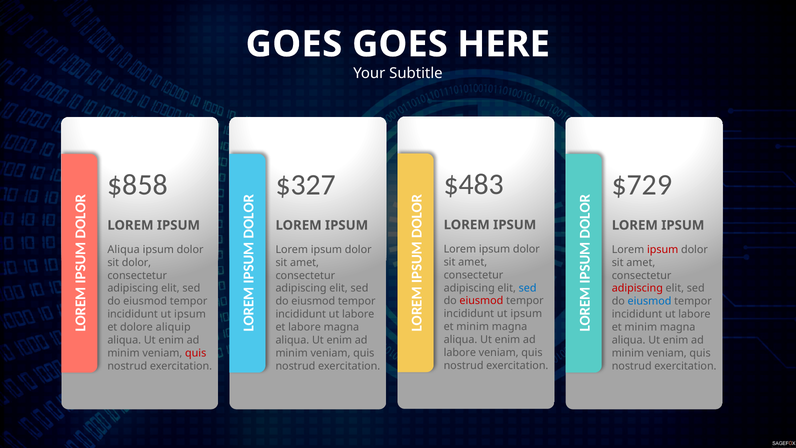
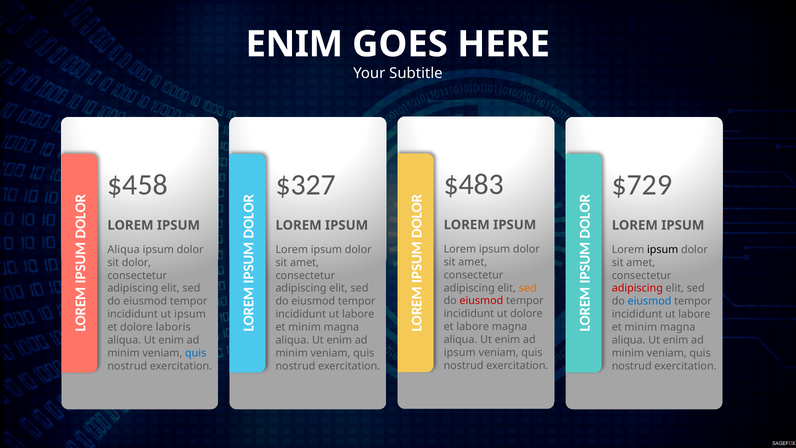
GOES: GOES -> ENIM (294, 44)
$858: $858 -> $458 (138, 185)
ipsum colour: red -> black (663, 249)
sed colour: blue -> orange (528, 288)
ipsum: ipsum -> dolore (526, 314)
minim: minim -> labore (473, 327)
aliquip: aliquip -> laboris (173, 327)
labore: labore -> minim (305, 327)
labore: labore -> ipsum (460, 353)
quis colour: red -> blue (196, 353)
